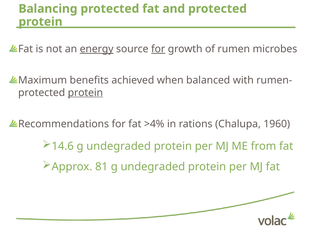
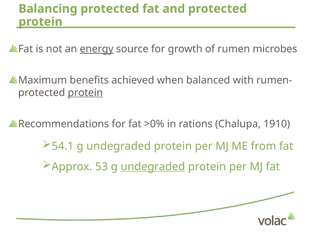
for underline: present -> none (158, 49)
>4%: >4% -> >0% (154, 124)
1960: 1960 -> 1910 (277, 124)
14.6: 14.6 -> 54.1 (63, 146)
81: 81 -> 53 (102, 167)
undegraded underline: none -> present (153, 167)
